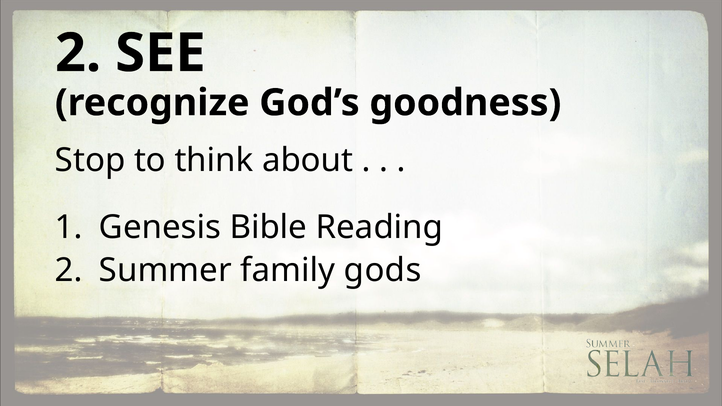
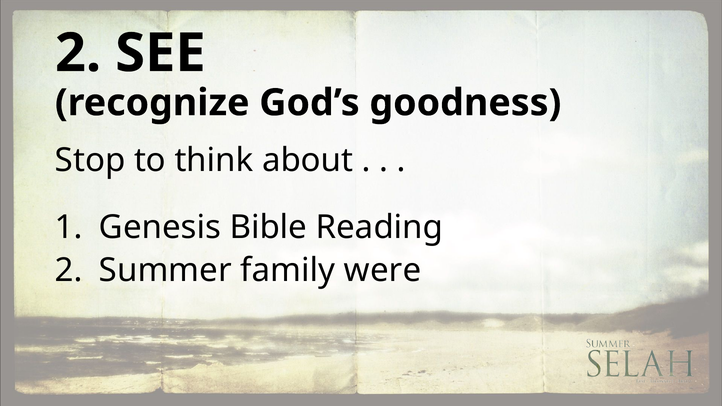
gods: gods -> were (383, 271)
